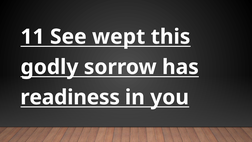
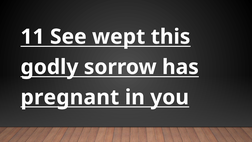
readiness: readiness -> pregnant (70, 97)
